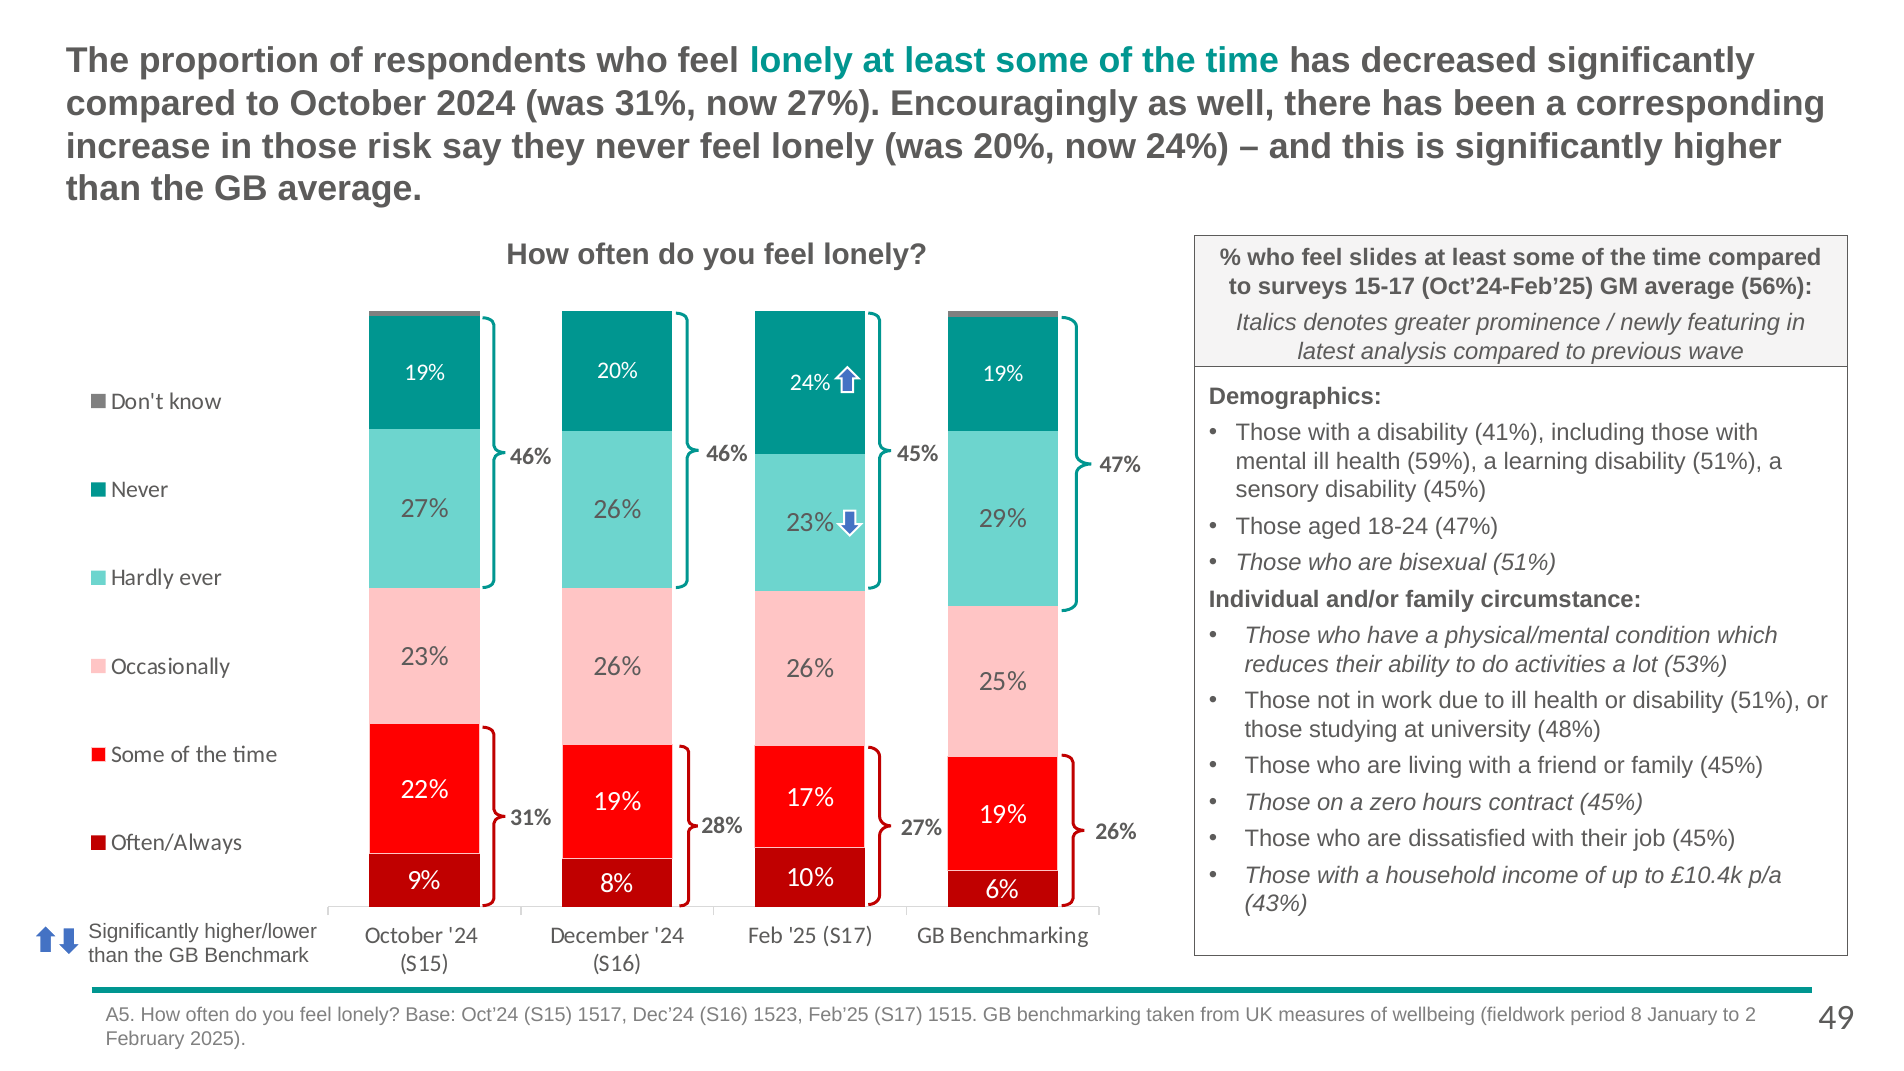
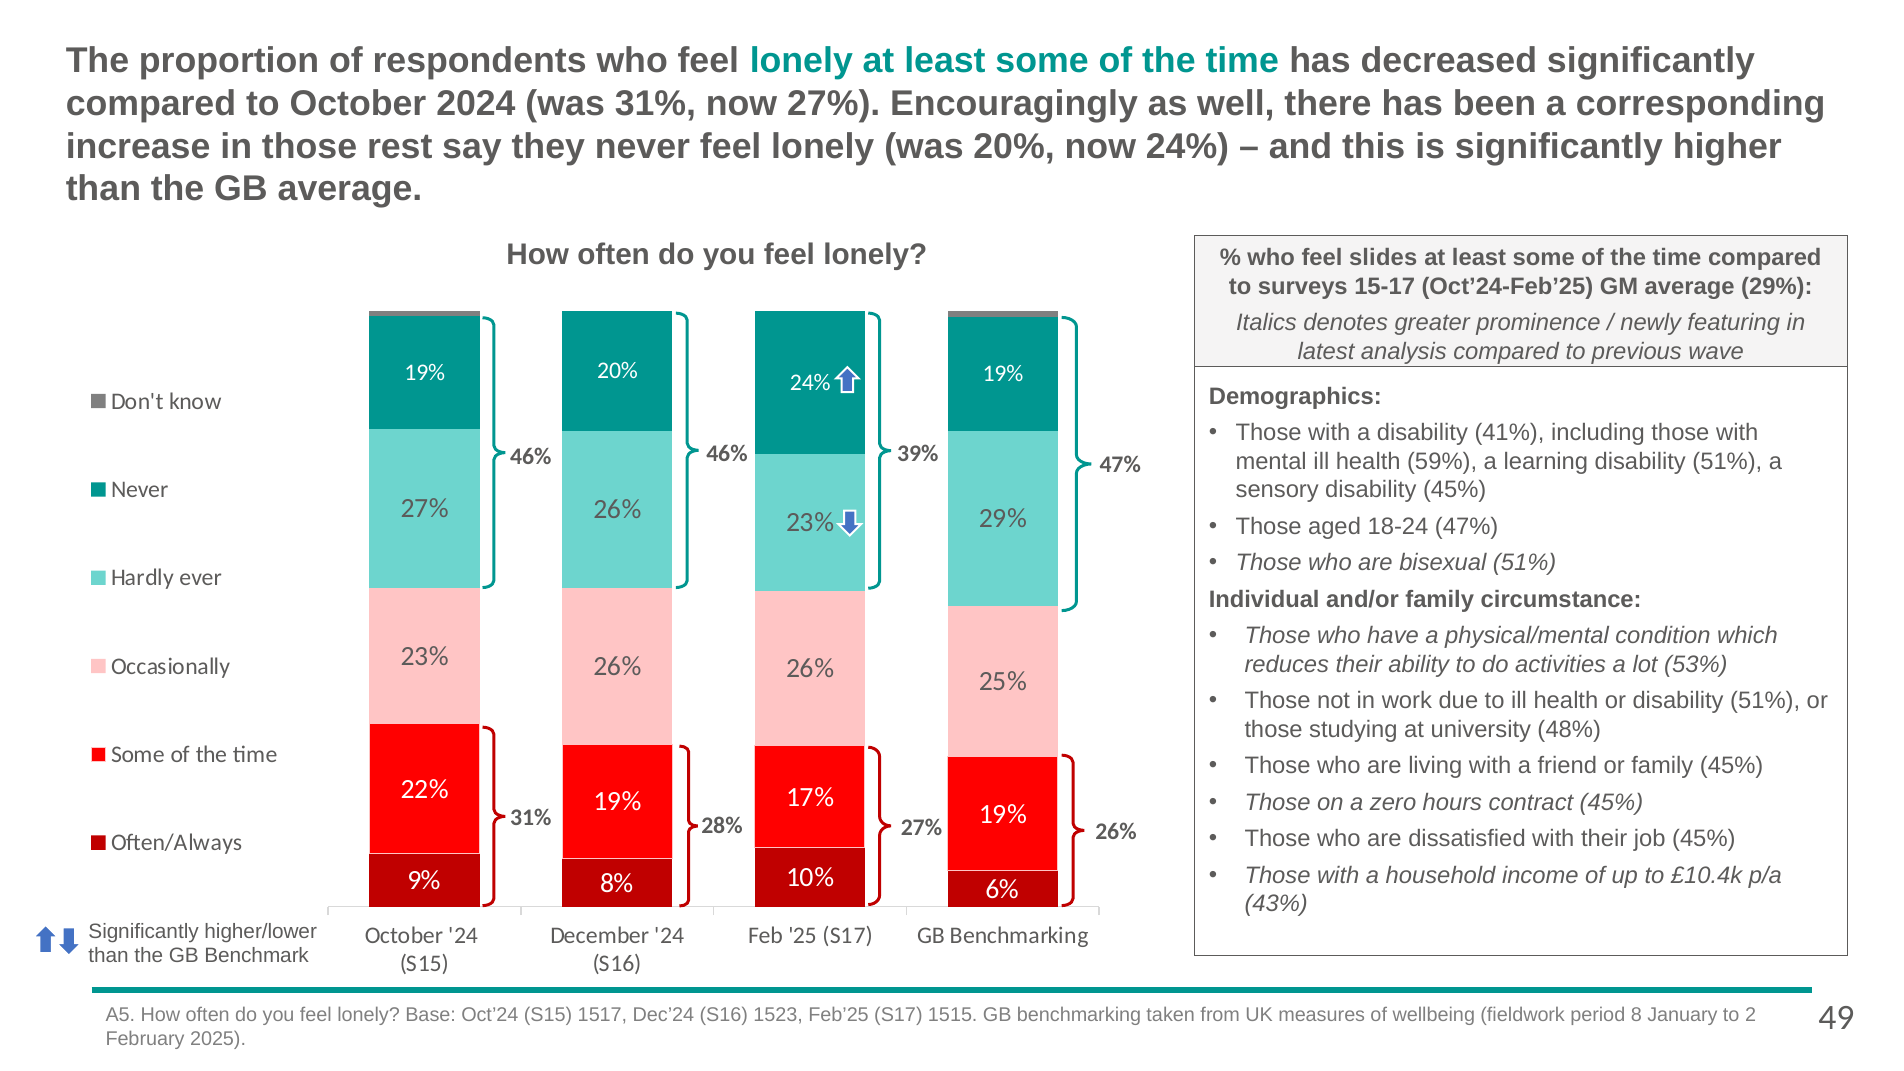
risk: risk -> rest (400, 146)
average 56%: 56% -> 29% (1777, 287)
45%: 45% -> 39% (918, 453)
